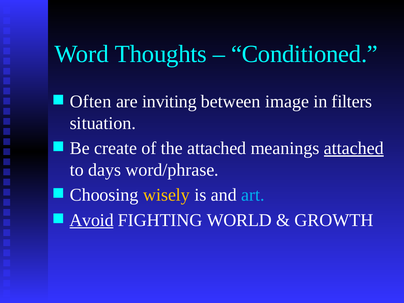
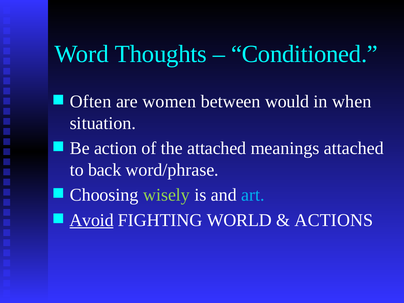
inviting: inviting -> women (169, 102)
image: image -> would (287, 102)
filters: filters -> when (352, 102)
create: create -> action (116, 148)
attached underline: present -> none (354, 148)
days: days -> back (105, 170)
wisely colour: yellow -> light green (166, 195)
GROWTH: GROWTH -> ACTIONS (334, 220)
